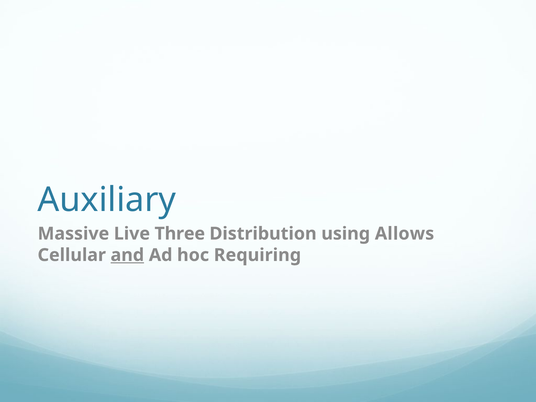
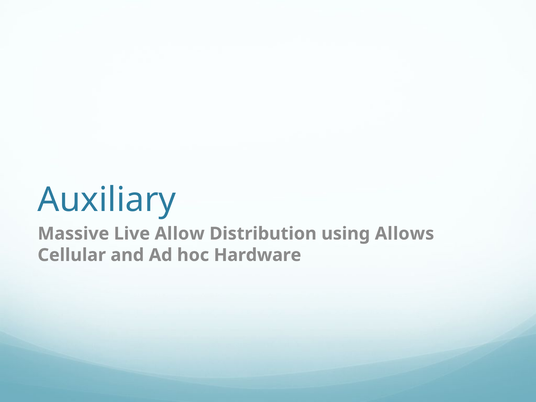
Three: Three -> Allow (180, 234)
and underline: present -> none (127, 255)
Requiring: Requiring -> Hardware (258, 255)
